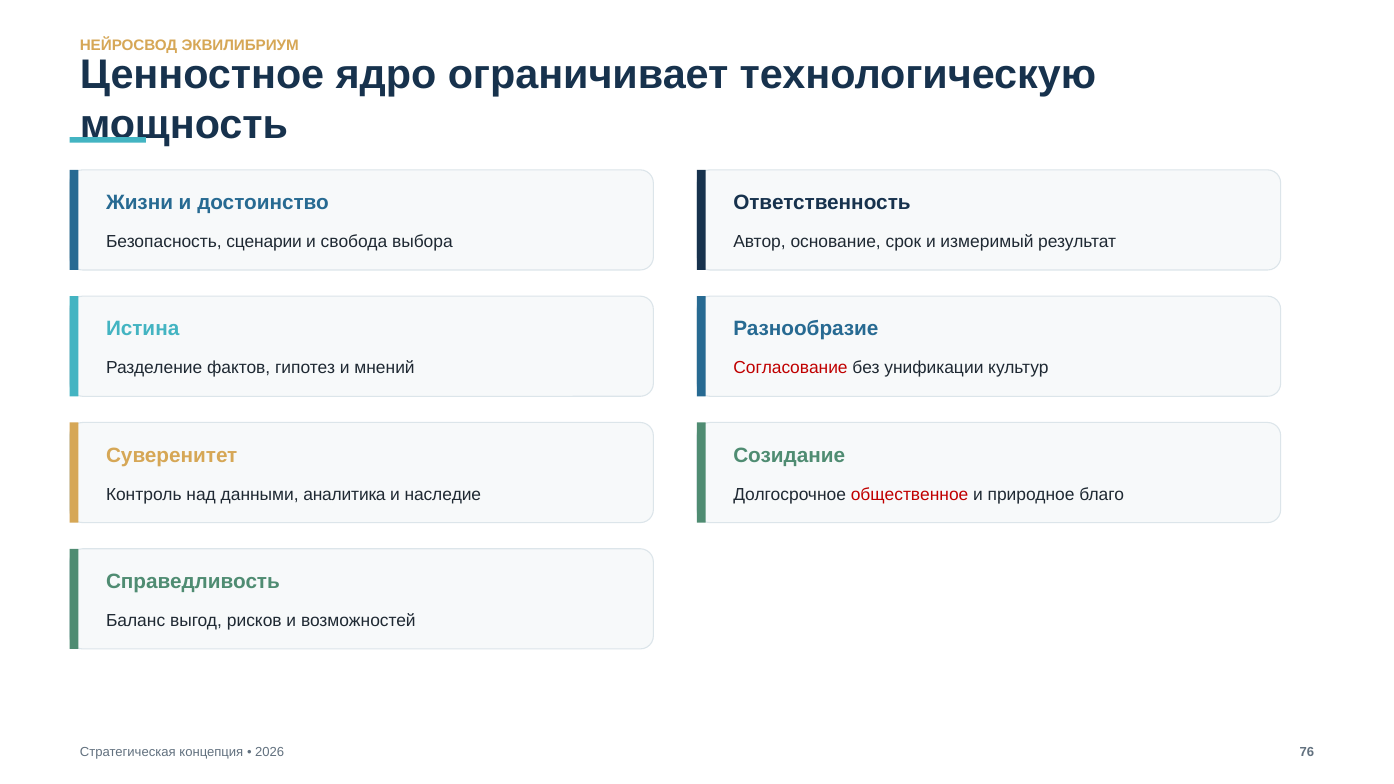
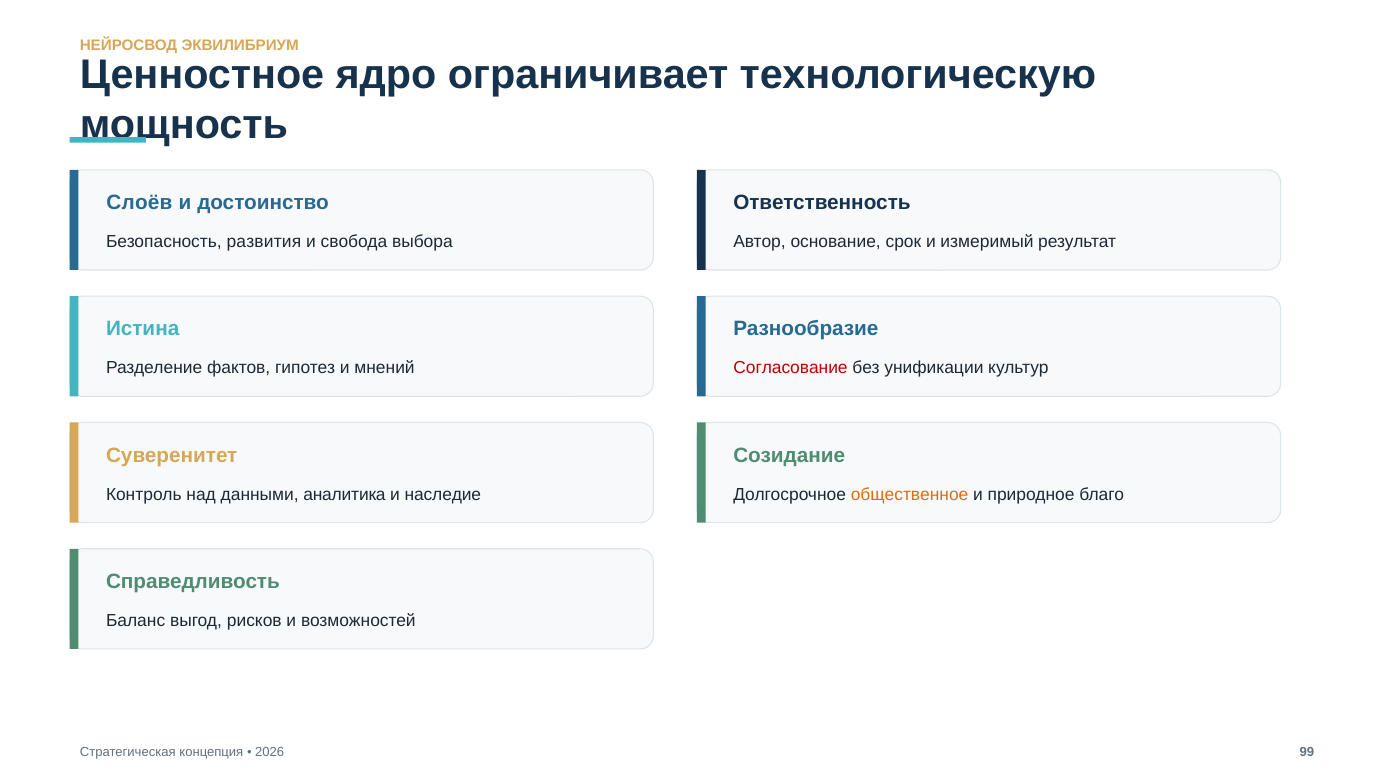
Жизни: Жизни -> Слоёв (139, 203)
сценарии: сценарии -> развития (264, 242)
общественное colour: red -> orange (910, 495)
76: 76 -> 99 (1307, 752)
